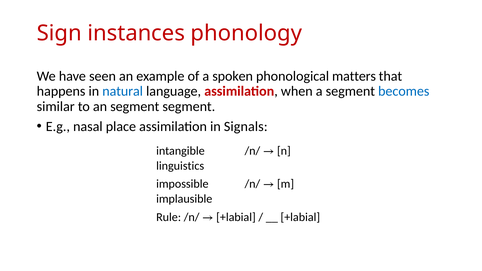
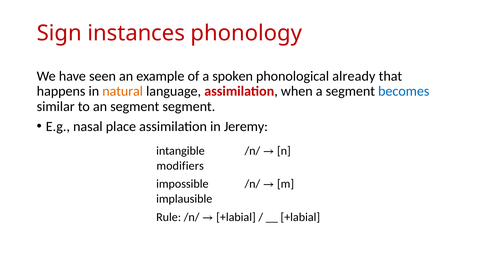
matters: matters -> already (354, 76)
natural colour: blue -> orange (123, 91)
Signals: Signals -> Jeremy (246, 127)
linguistics: linguistics -> modifiers (180, 166)
